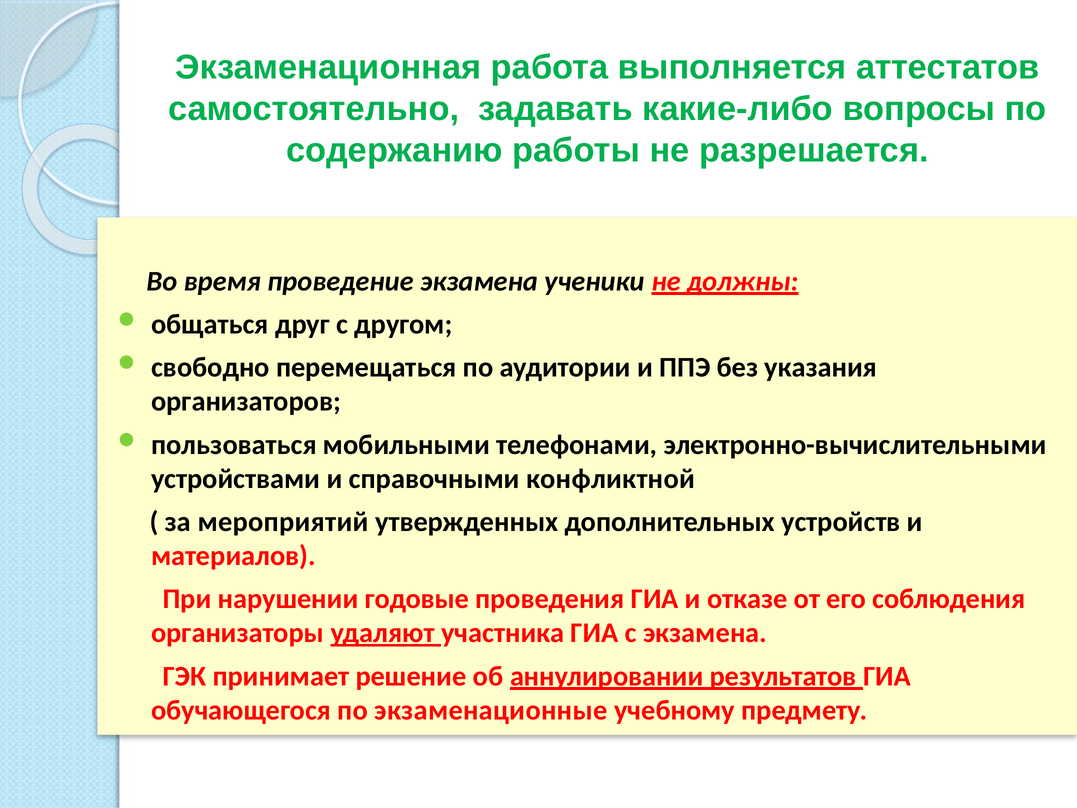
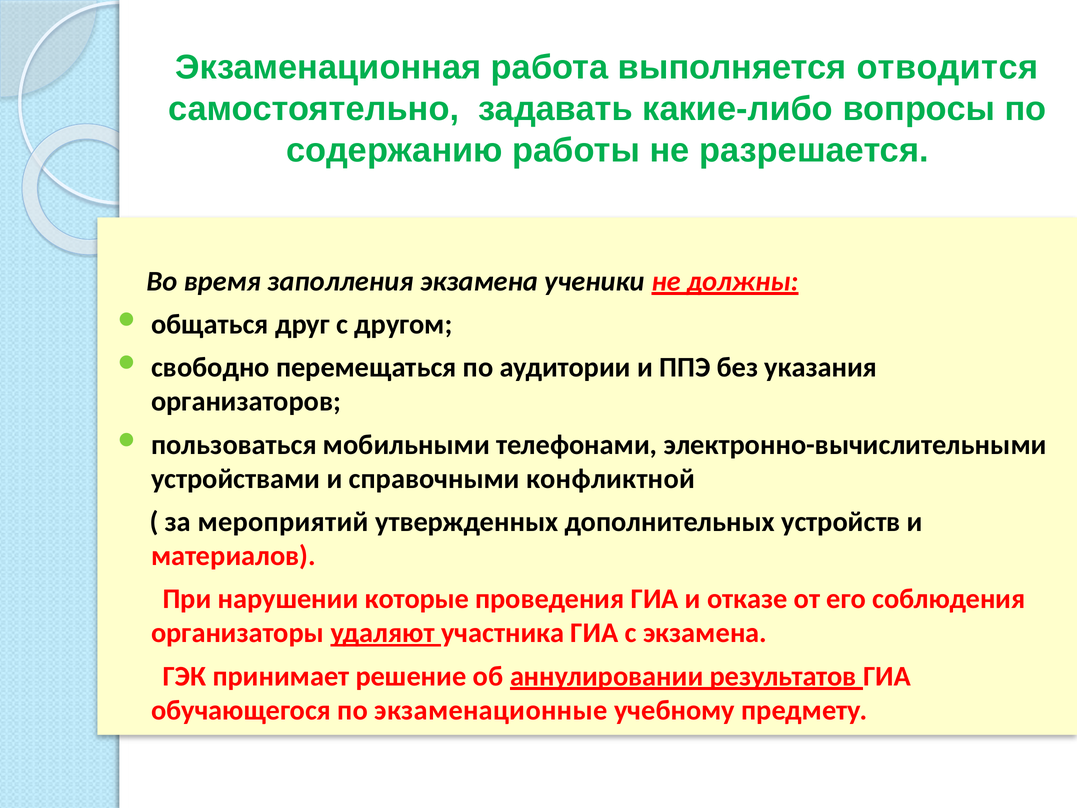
аттестатов: аттестатов -> отводится (947, 68)
проведение: проведение -> заполления (340, 281)
годовые: годовые -> которые (417, 599)
